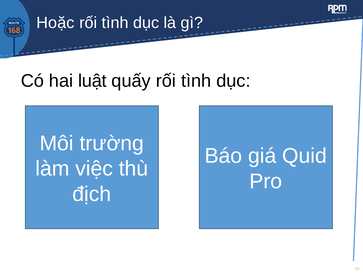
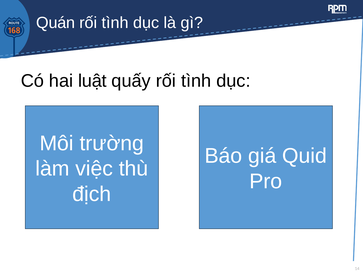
Hoặc: Hoặc -> Quán (56, 23)
